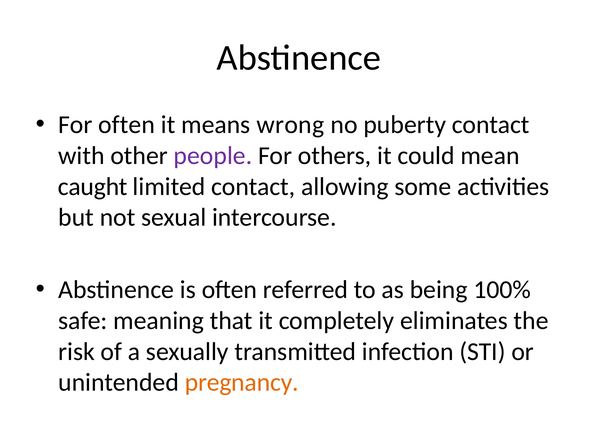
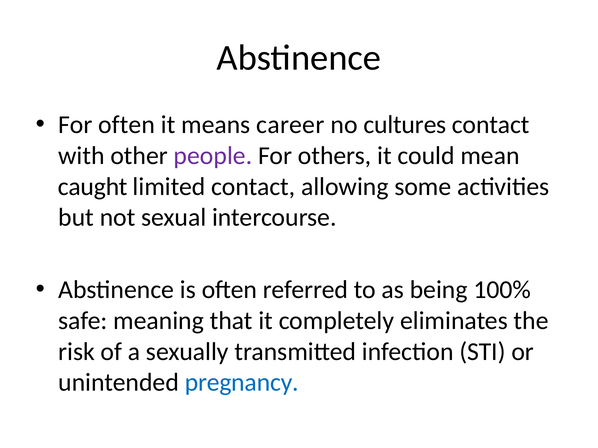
wrong: wrong -> career (290, 125)
puberty: puberty -> cultures (405, 125)
pregnancy colour: orange -> blue (242, 383)
